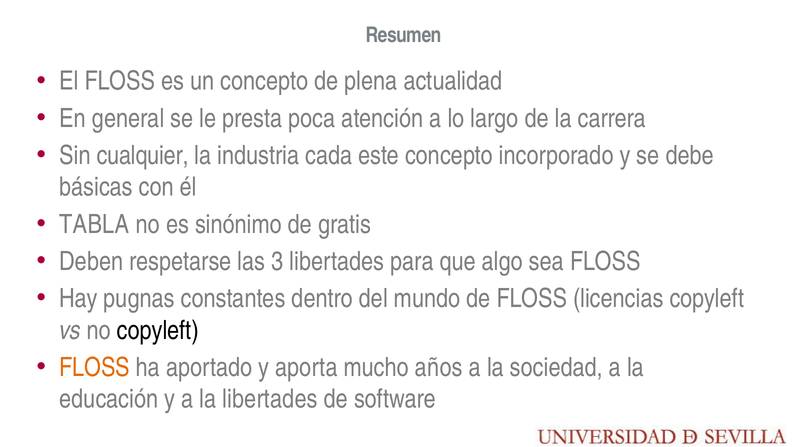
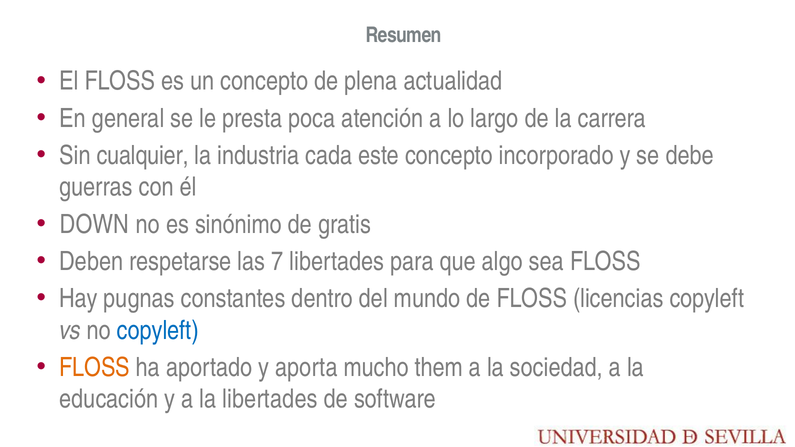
básicas: básicas -> guerras (96, 187)
TABLA: TABLA -> DOWN (94, 224)
3: 3 -> 7 (277, 262)
copyleft colour: black -> blue (158, 330)
años: años -> them (439, 368)
